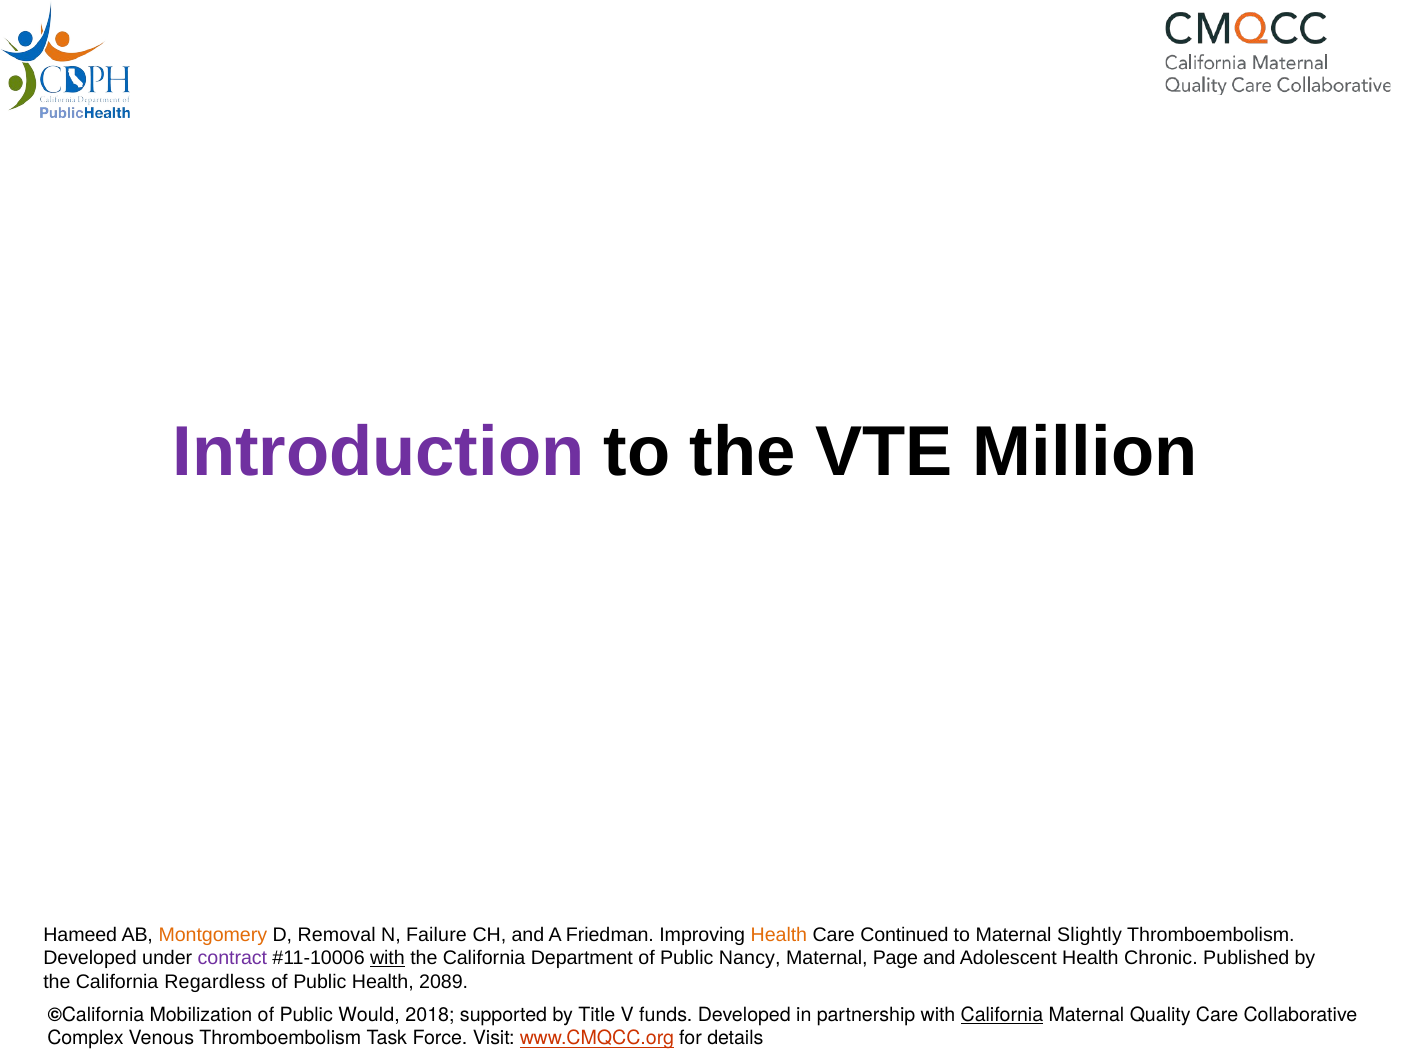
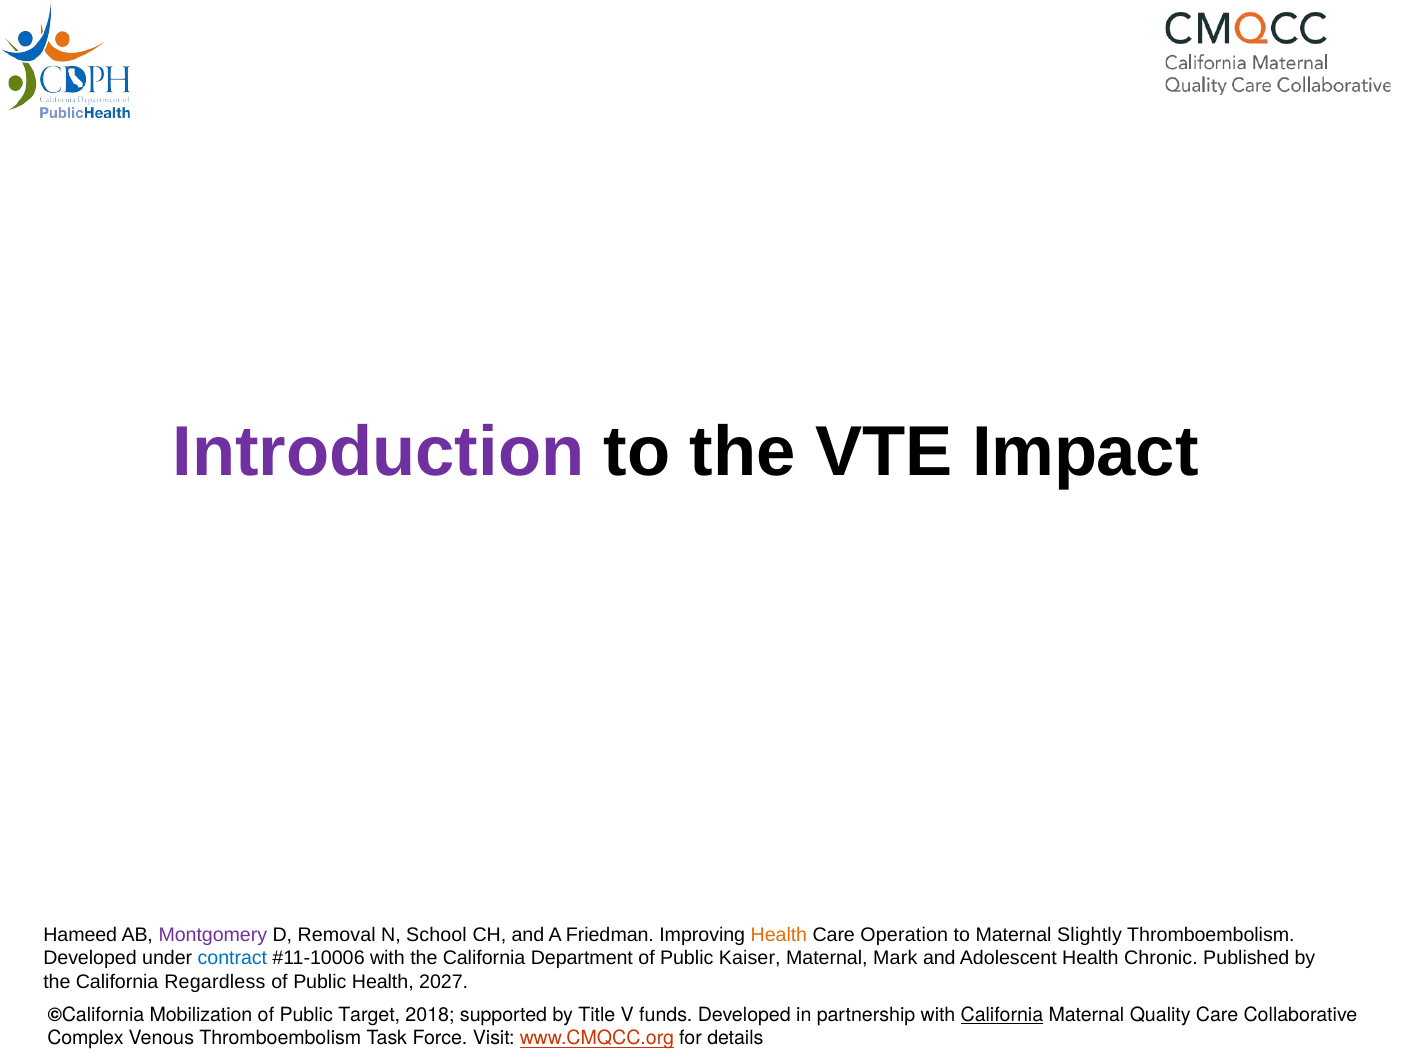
Million: Million -> Impact (1085, 452)
Montgomery colour: orange -> purple (213, 935)
Failure: Failure -> School (436, 935)
Continued: Continued -> Operation (904, 935)
contract colour: purple -> blue (232, 959)
with underline: present -> none (387, 959)
Nancy: Nancy -> Kaiser (750, 959)
Page: Page -> Mark (895, 959)
2089: 2089 -> 2027 (444, 983)
Would: Would -> Target (369, 1016)
